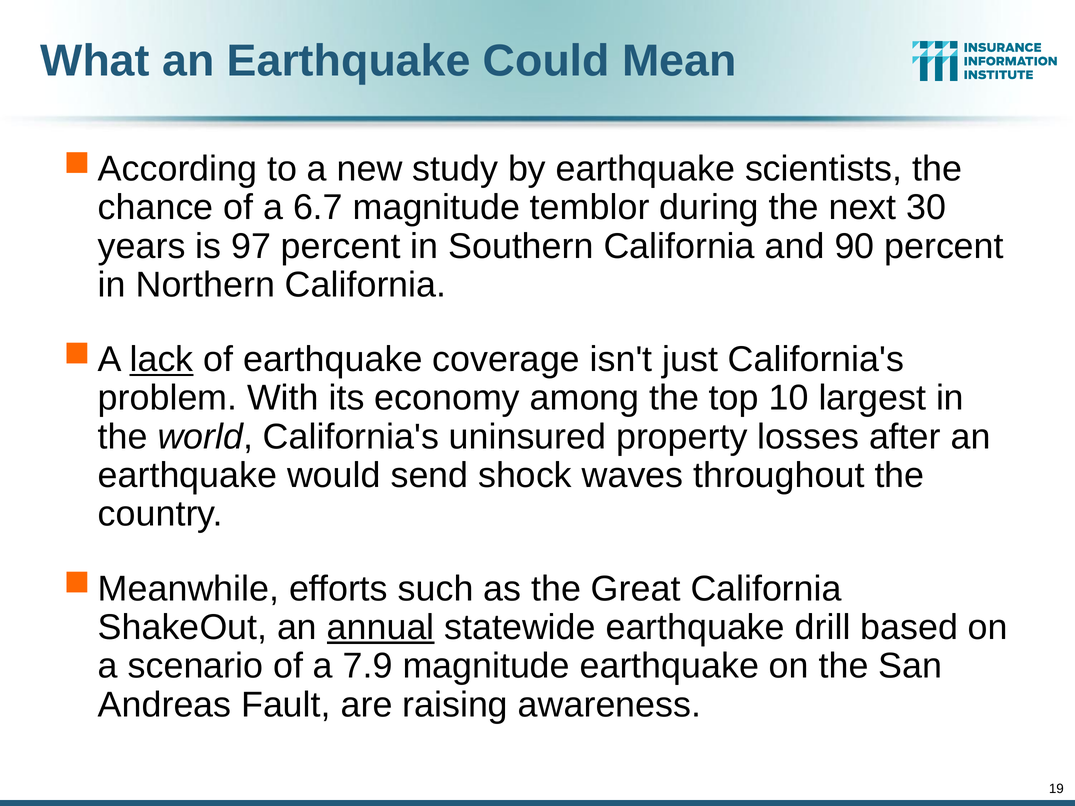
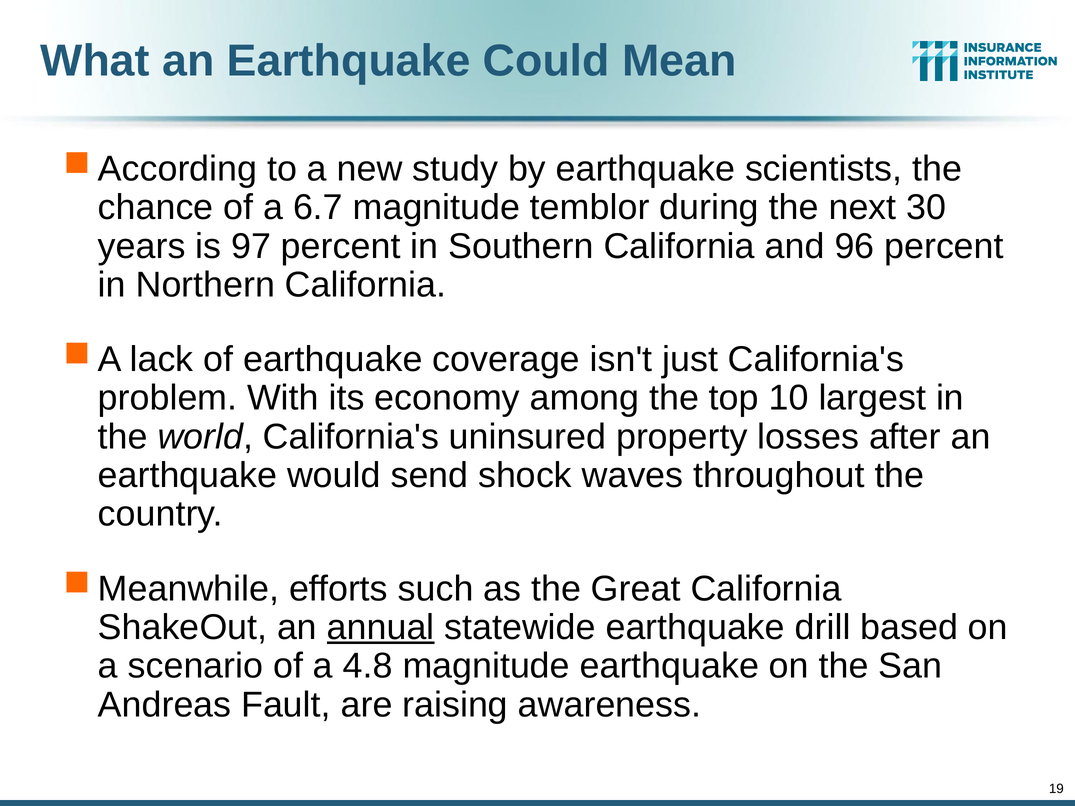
90: 90 -> 96 (854, 246)
lack underline: present -> none (162, 360)
7.9: 7.9 -> 4.8 (368, 666)
